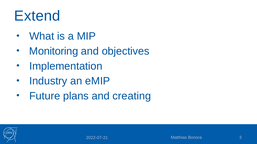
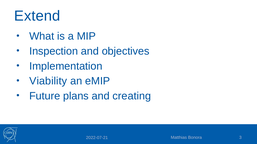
Monitoring: Monitoring -> Inspection (54, 51)
Industry: Industry -> Viability (48, 81)
